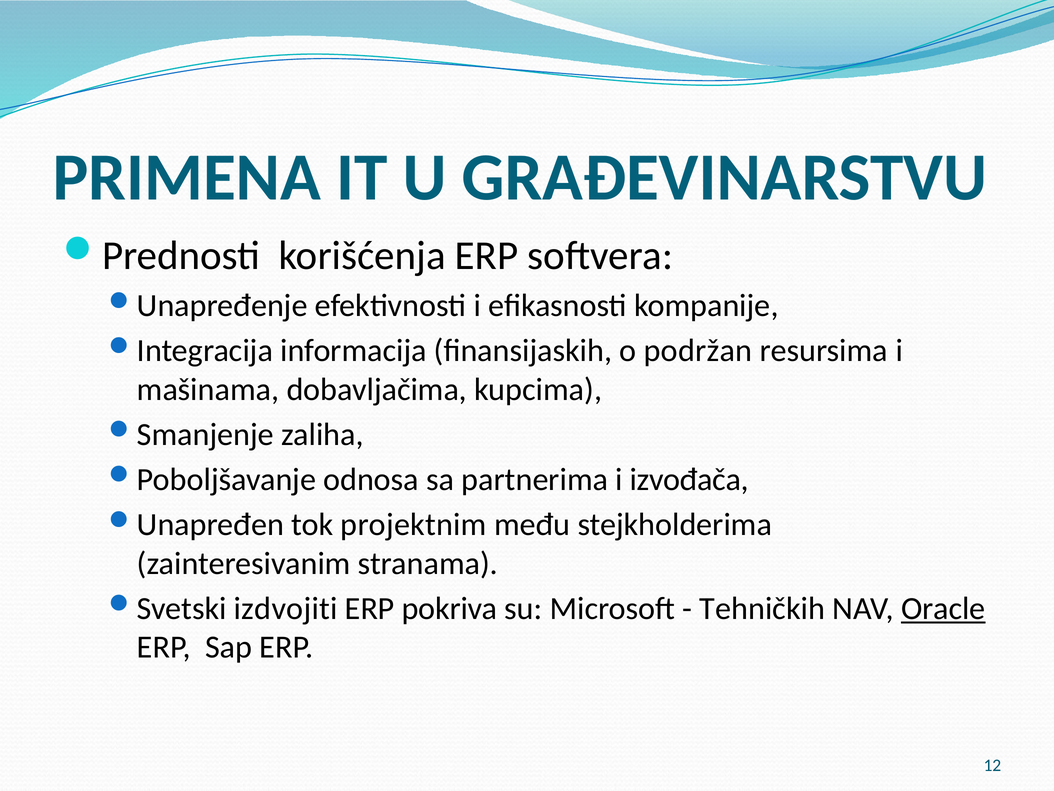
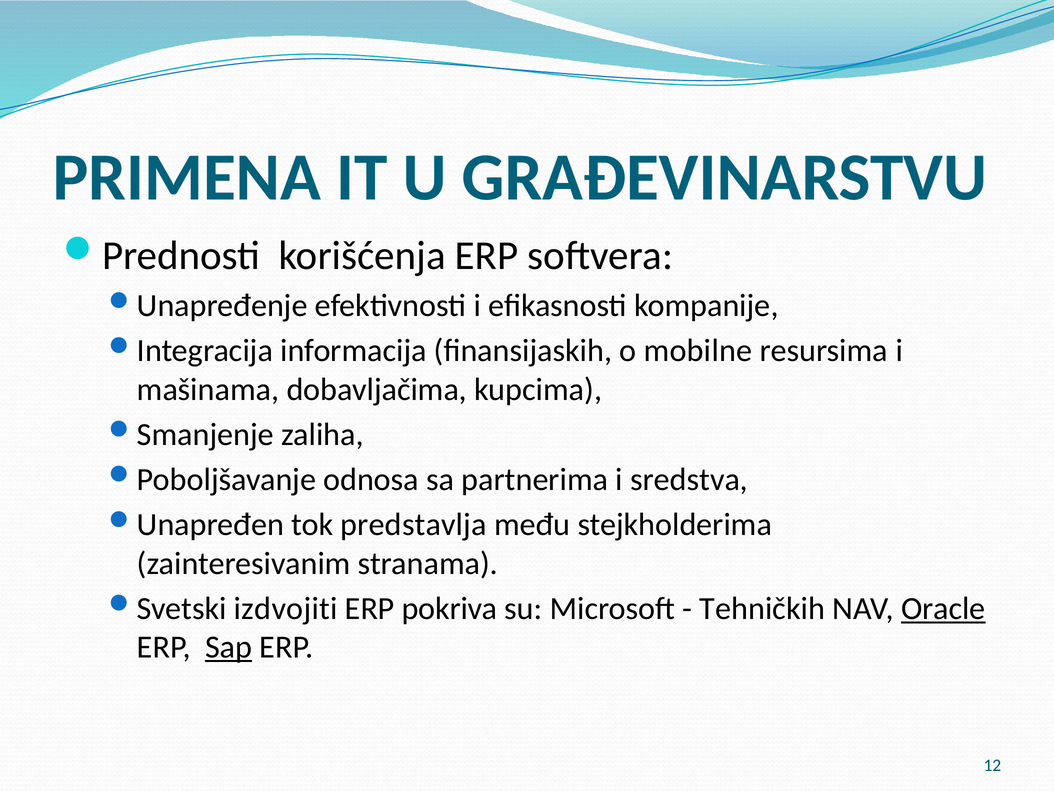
podržan: podržan -> mobilne (698, 351)
izvođača: izvođača -> sredstva (689, 479)
projektnim: projektnim -> predstavlja (414, 524)
Sap underline: none -> present (229, 647)
